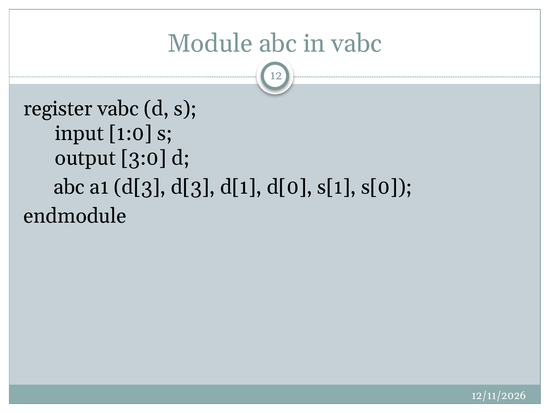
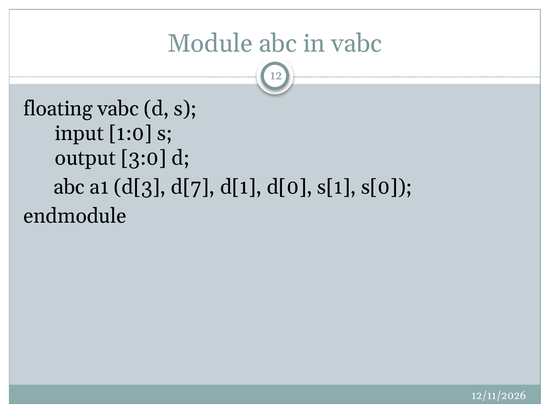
register: register -> floating (58, 108)
d[3 d[3: d[3 -> d[7 (193, 187)
